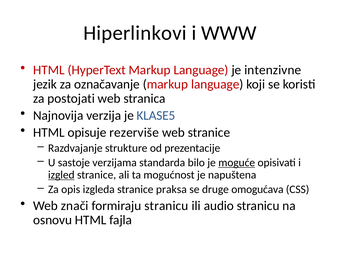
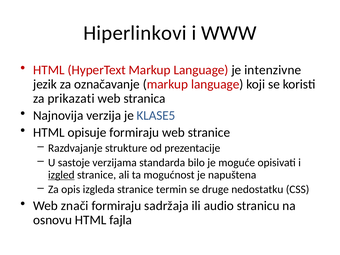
postojati: postojati -> prikazati (71, 99)
opisuje rezerviše: rezerviše -> formiraju (134, 133)
moguće underline: present -> none (237, 163)
praksa: praksa -> termin (171, 189)
omogućava: omogućava -> nedostatku (257, 189)
formiraju stranicu: stranicu -> sadržaja (166, 206)
